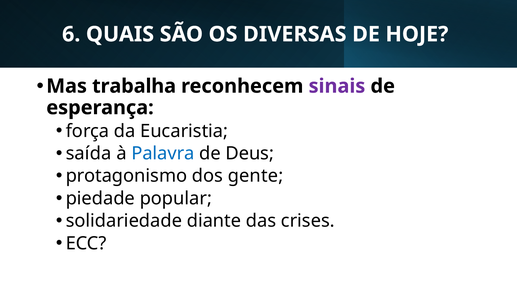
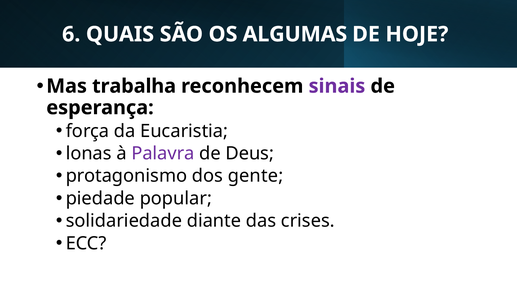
DIVERSAS: DIVERSAS -> ALGUMAS (295, 34)
saída: saída -> lonas (89, 153)
Palavra colour: blue -> purple (163, 153)
